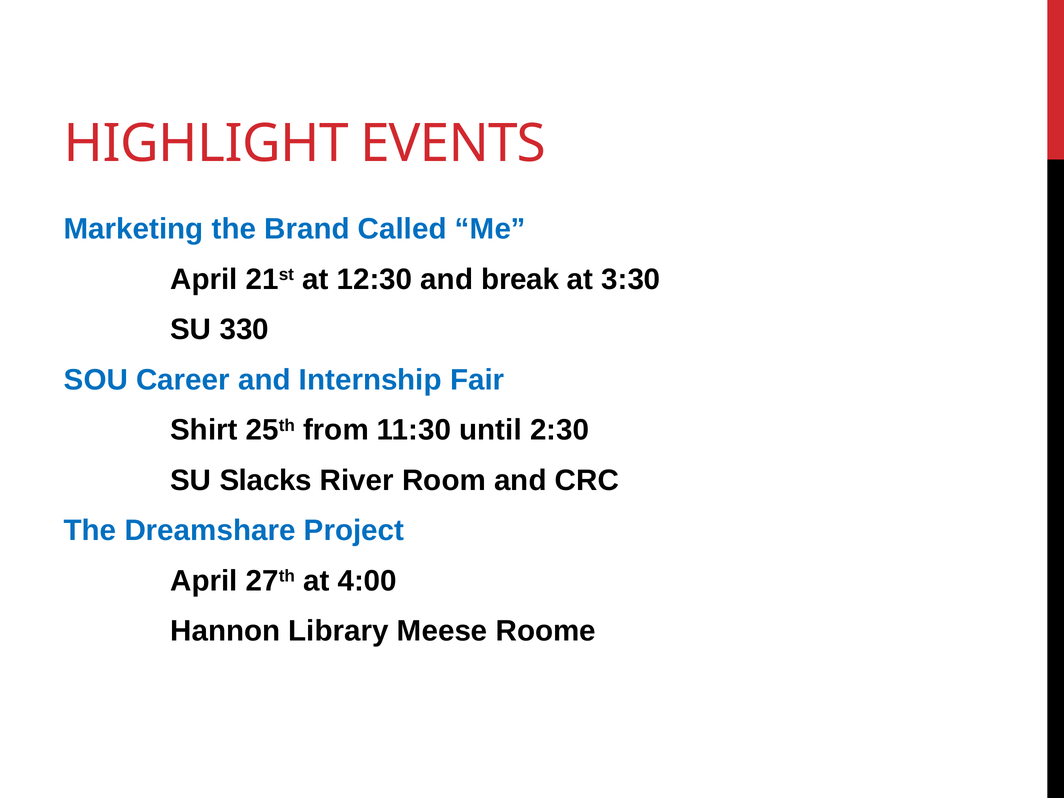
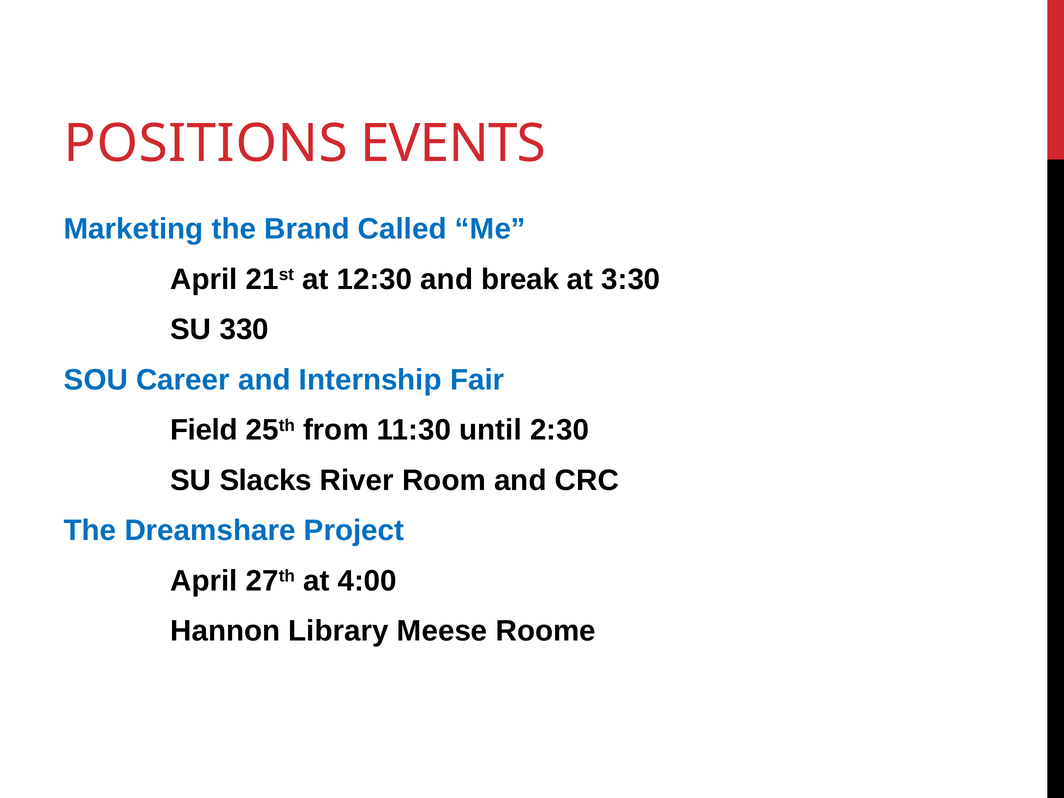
HIGHLIGHT: HIGHLIGHT -> POSITIONS (206, 144)
Shirt: Shirt -> Field (204, 430)
